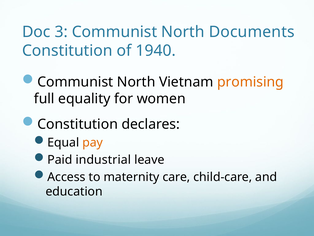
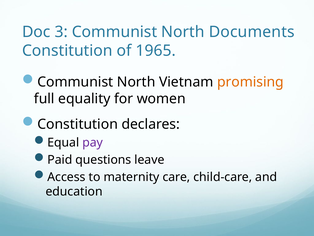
1940: 1940 -> 1965 (156, 51)
pay colour: orange -> purple (93, 142)
industrial: industrial -> questions (103, 159)
